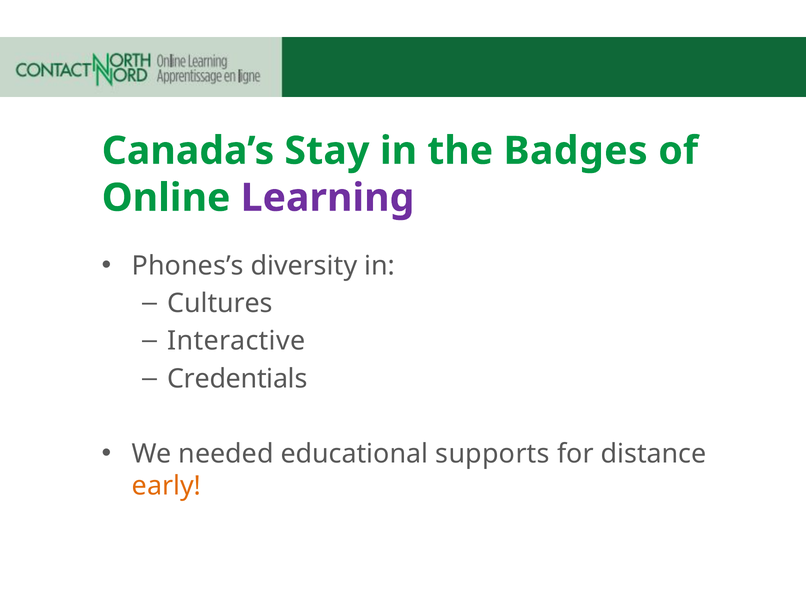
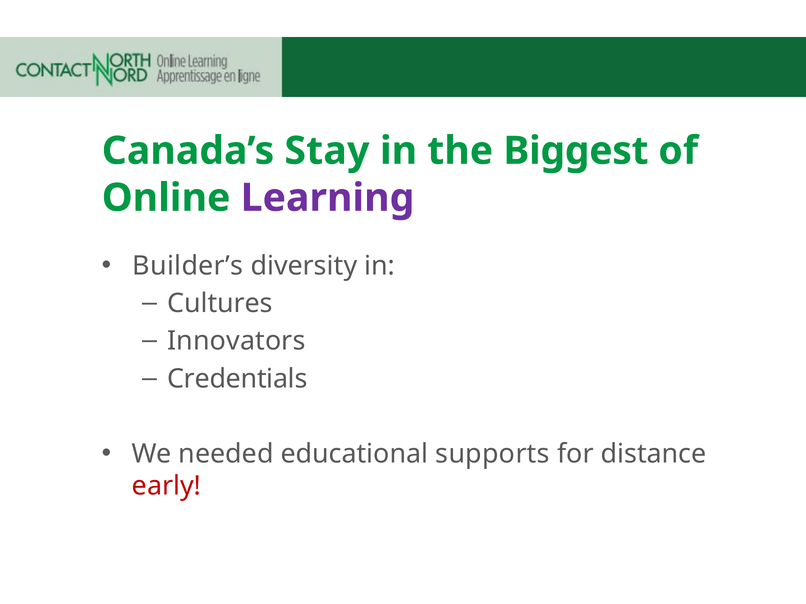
Badges: Badges -> Biggest (576, 151)
Phones’s: Phones’s -> Builder’s (188, 266)
Interactive: Interactive -> Innovators (236, 341)
early colour: orange -> red (167, 486)
